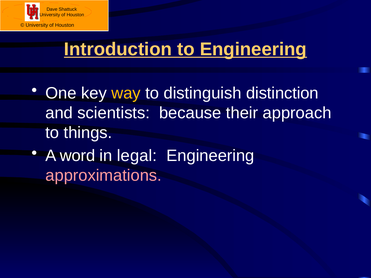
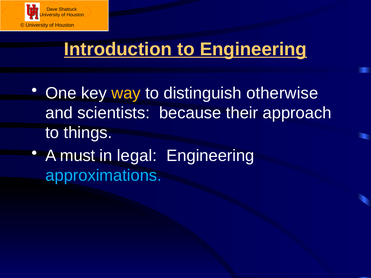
distinction: distinction -> otherwise (282, 93)
word: word -> must (78, 156)
approximations colour: pink -> light blue (104, 176)
